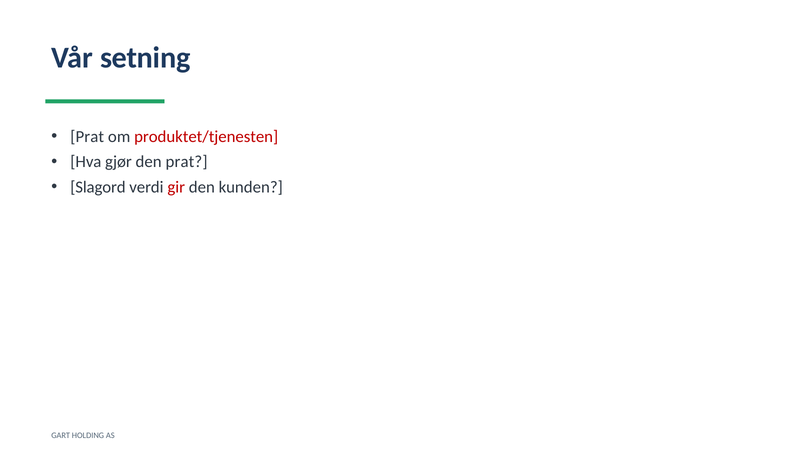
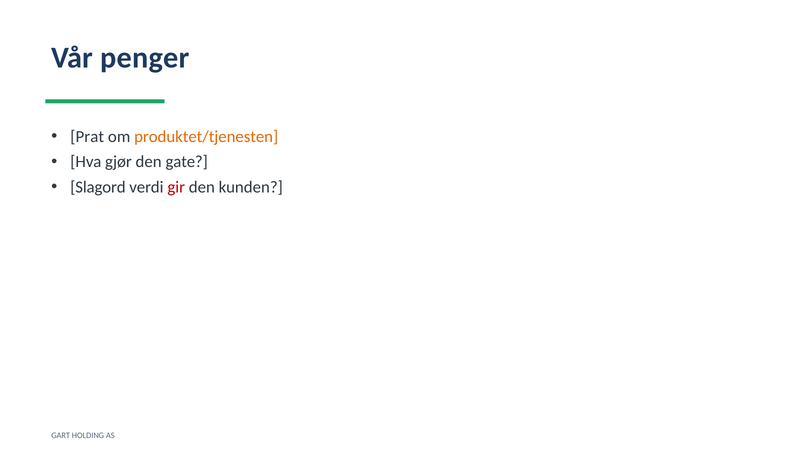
setning: setning -> penger (145, 58)
produktet/tjenesten colour: red -> orange (206, 137)
den prat: prat -> gate (187, 162)
